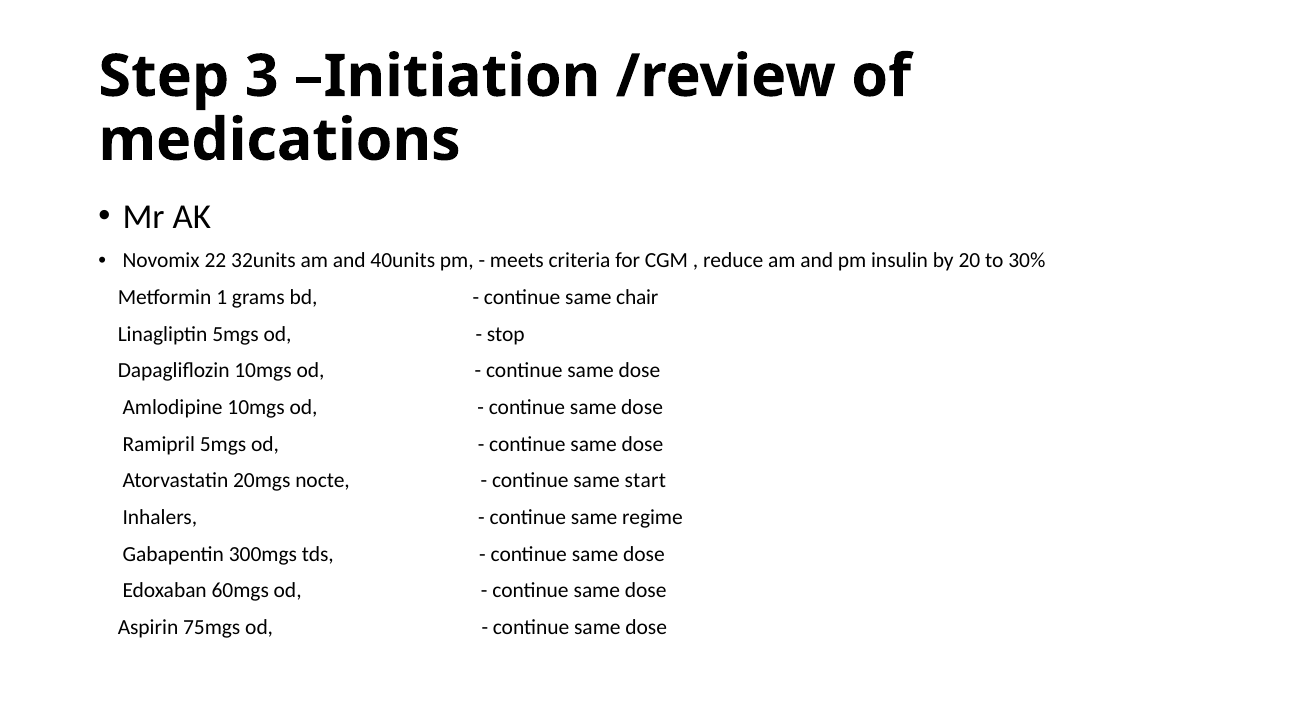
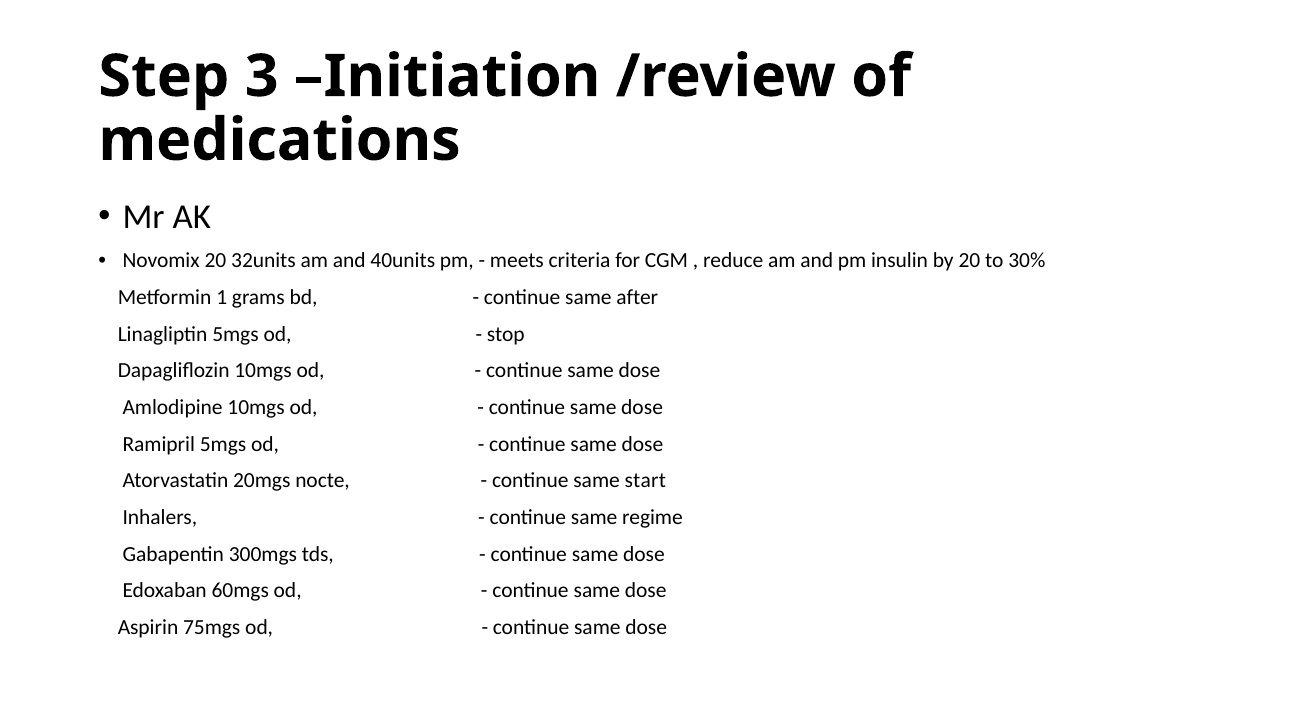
Novomix 22: 22 -> 20 (215, 261)
chair: chair -> after (637, 297)
